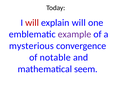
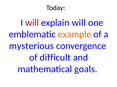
example colour: purple -> orange (75, 35)
notable: notable -> difficult (55, 58)
seem: seem -> goals (86, 70)
